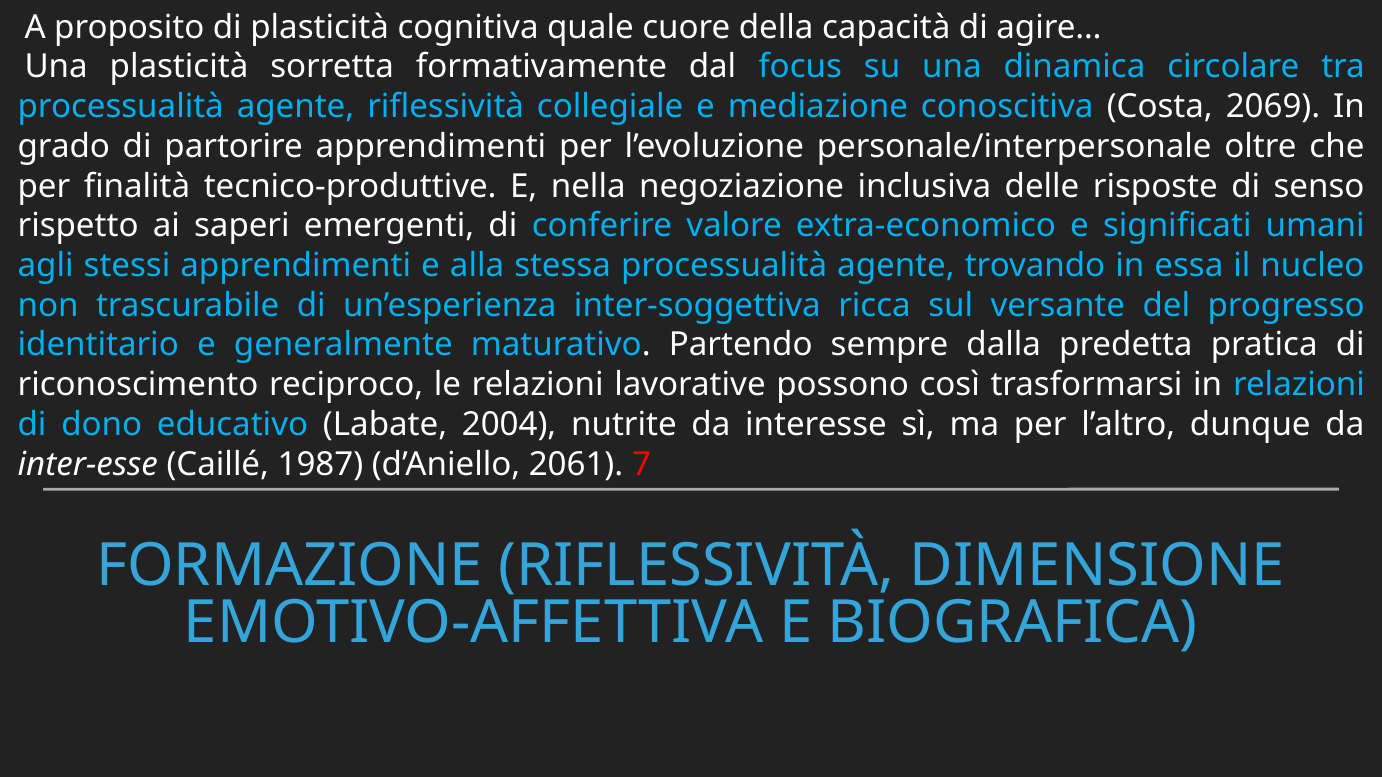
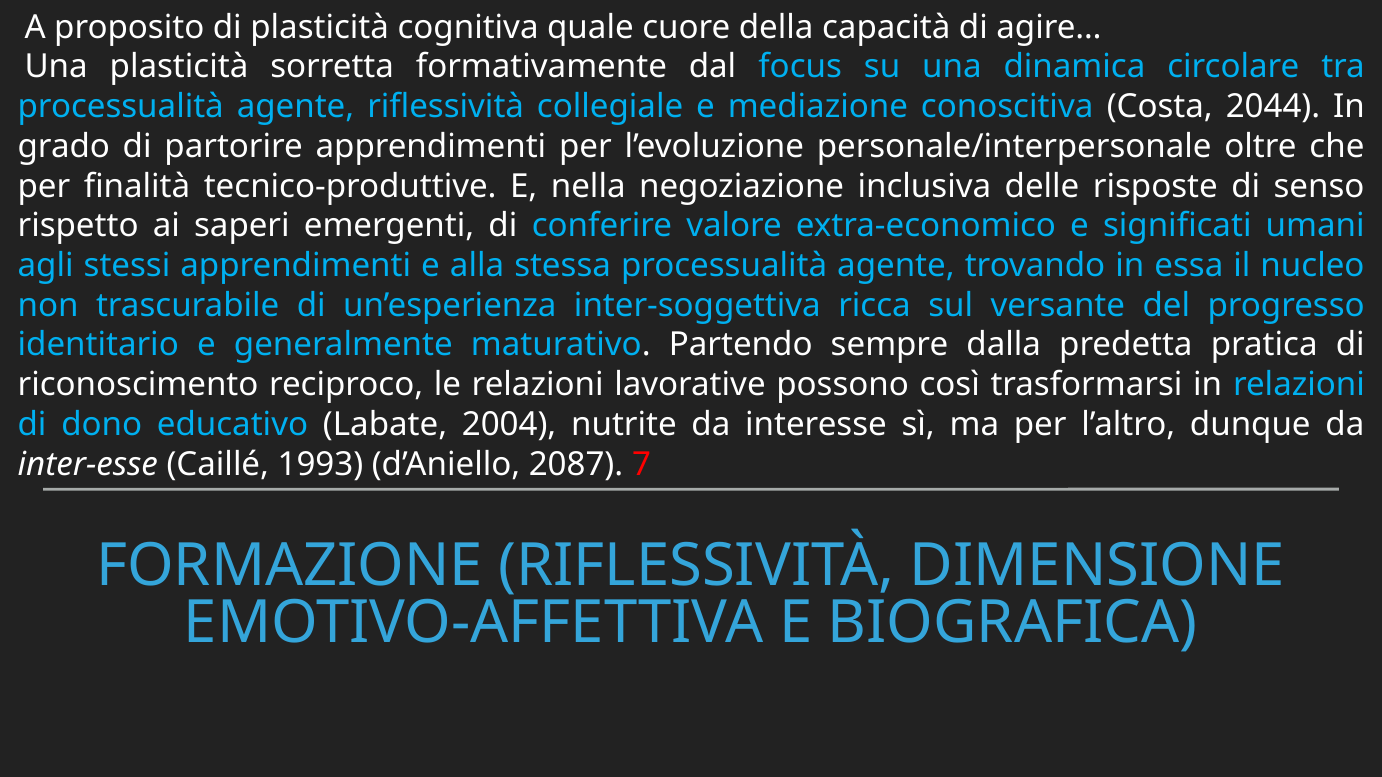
2069: 2069 -> 2044 (1273, 107)
1987: 1987 -> 1993 (320, 464)
2061: 2061 -> 2087 (576, 464)
